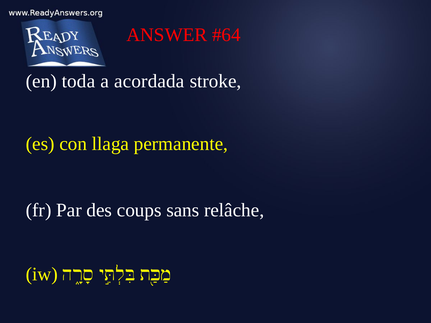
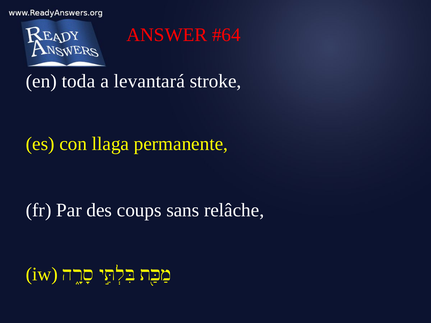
acordada: acordada -> levantará (149, 81)
